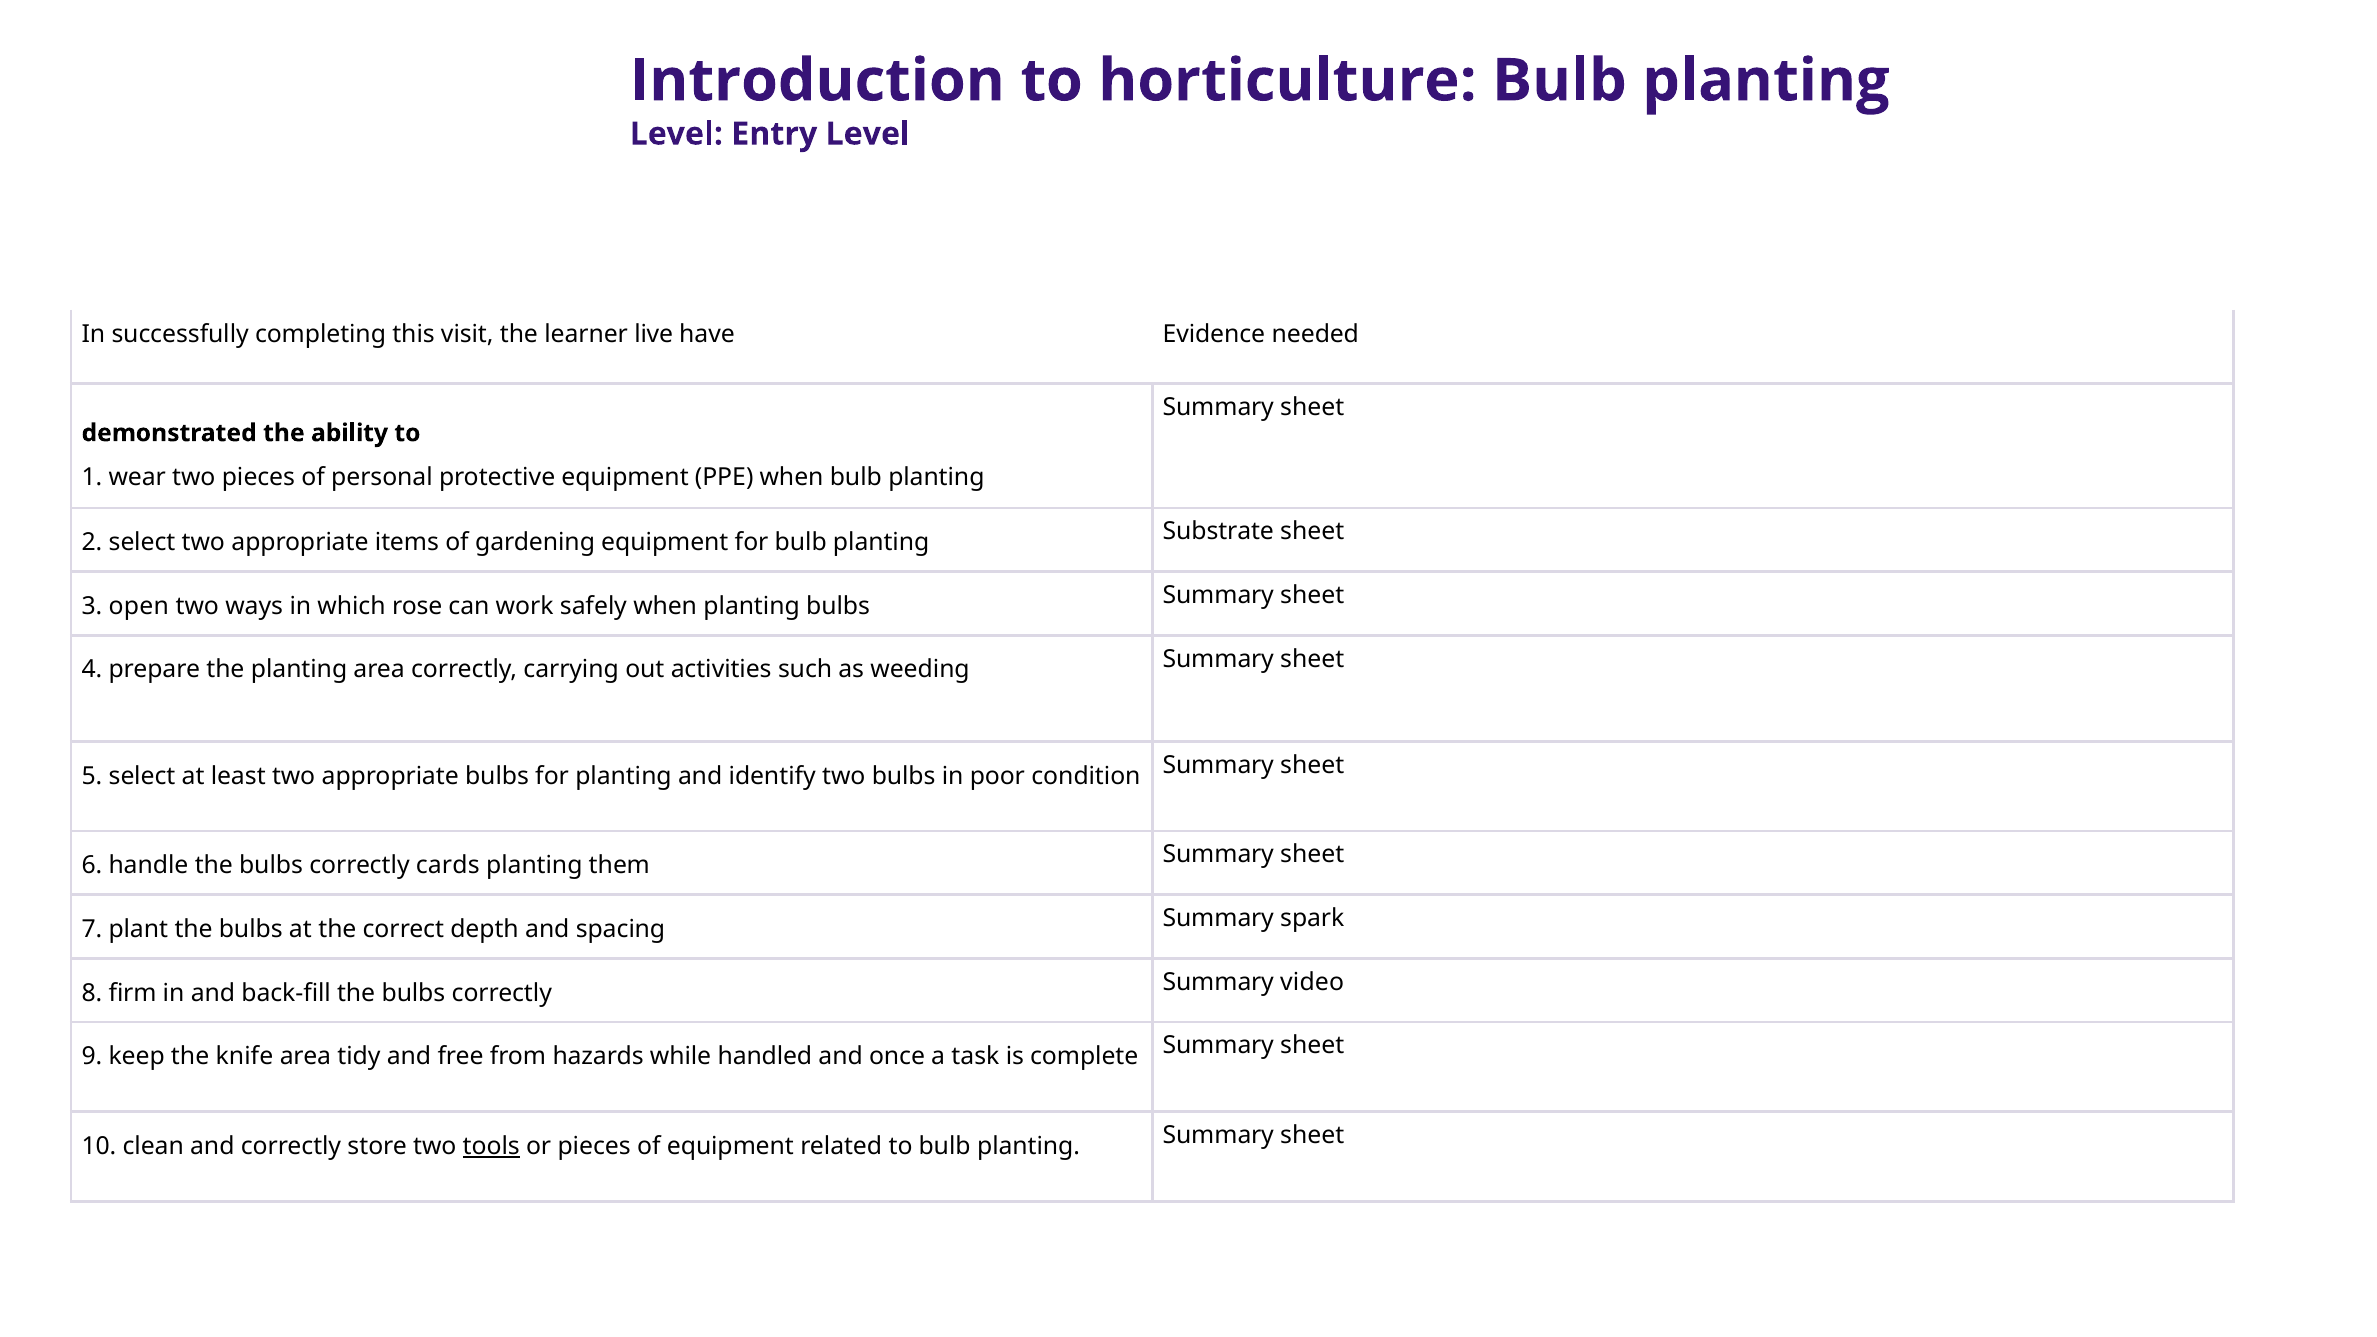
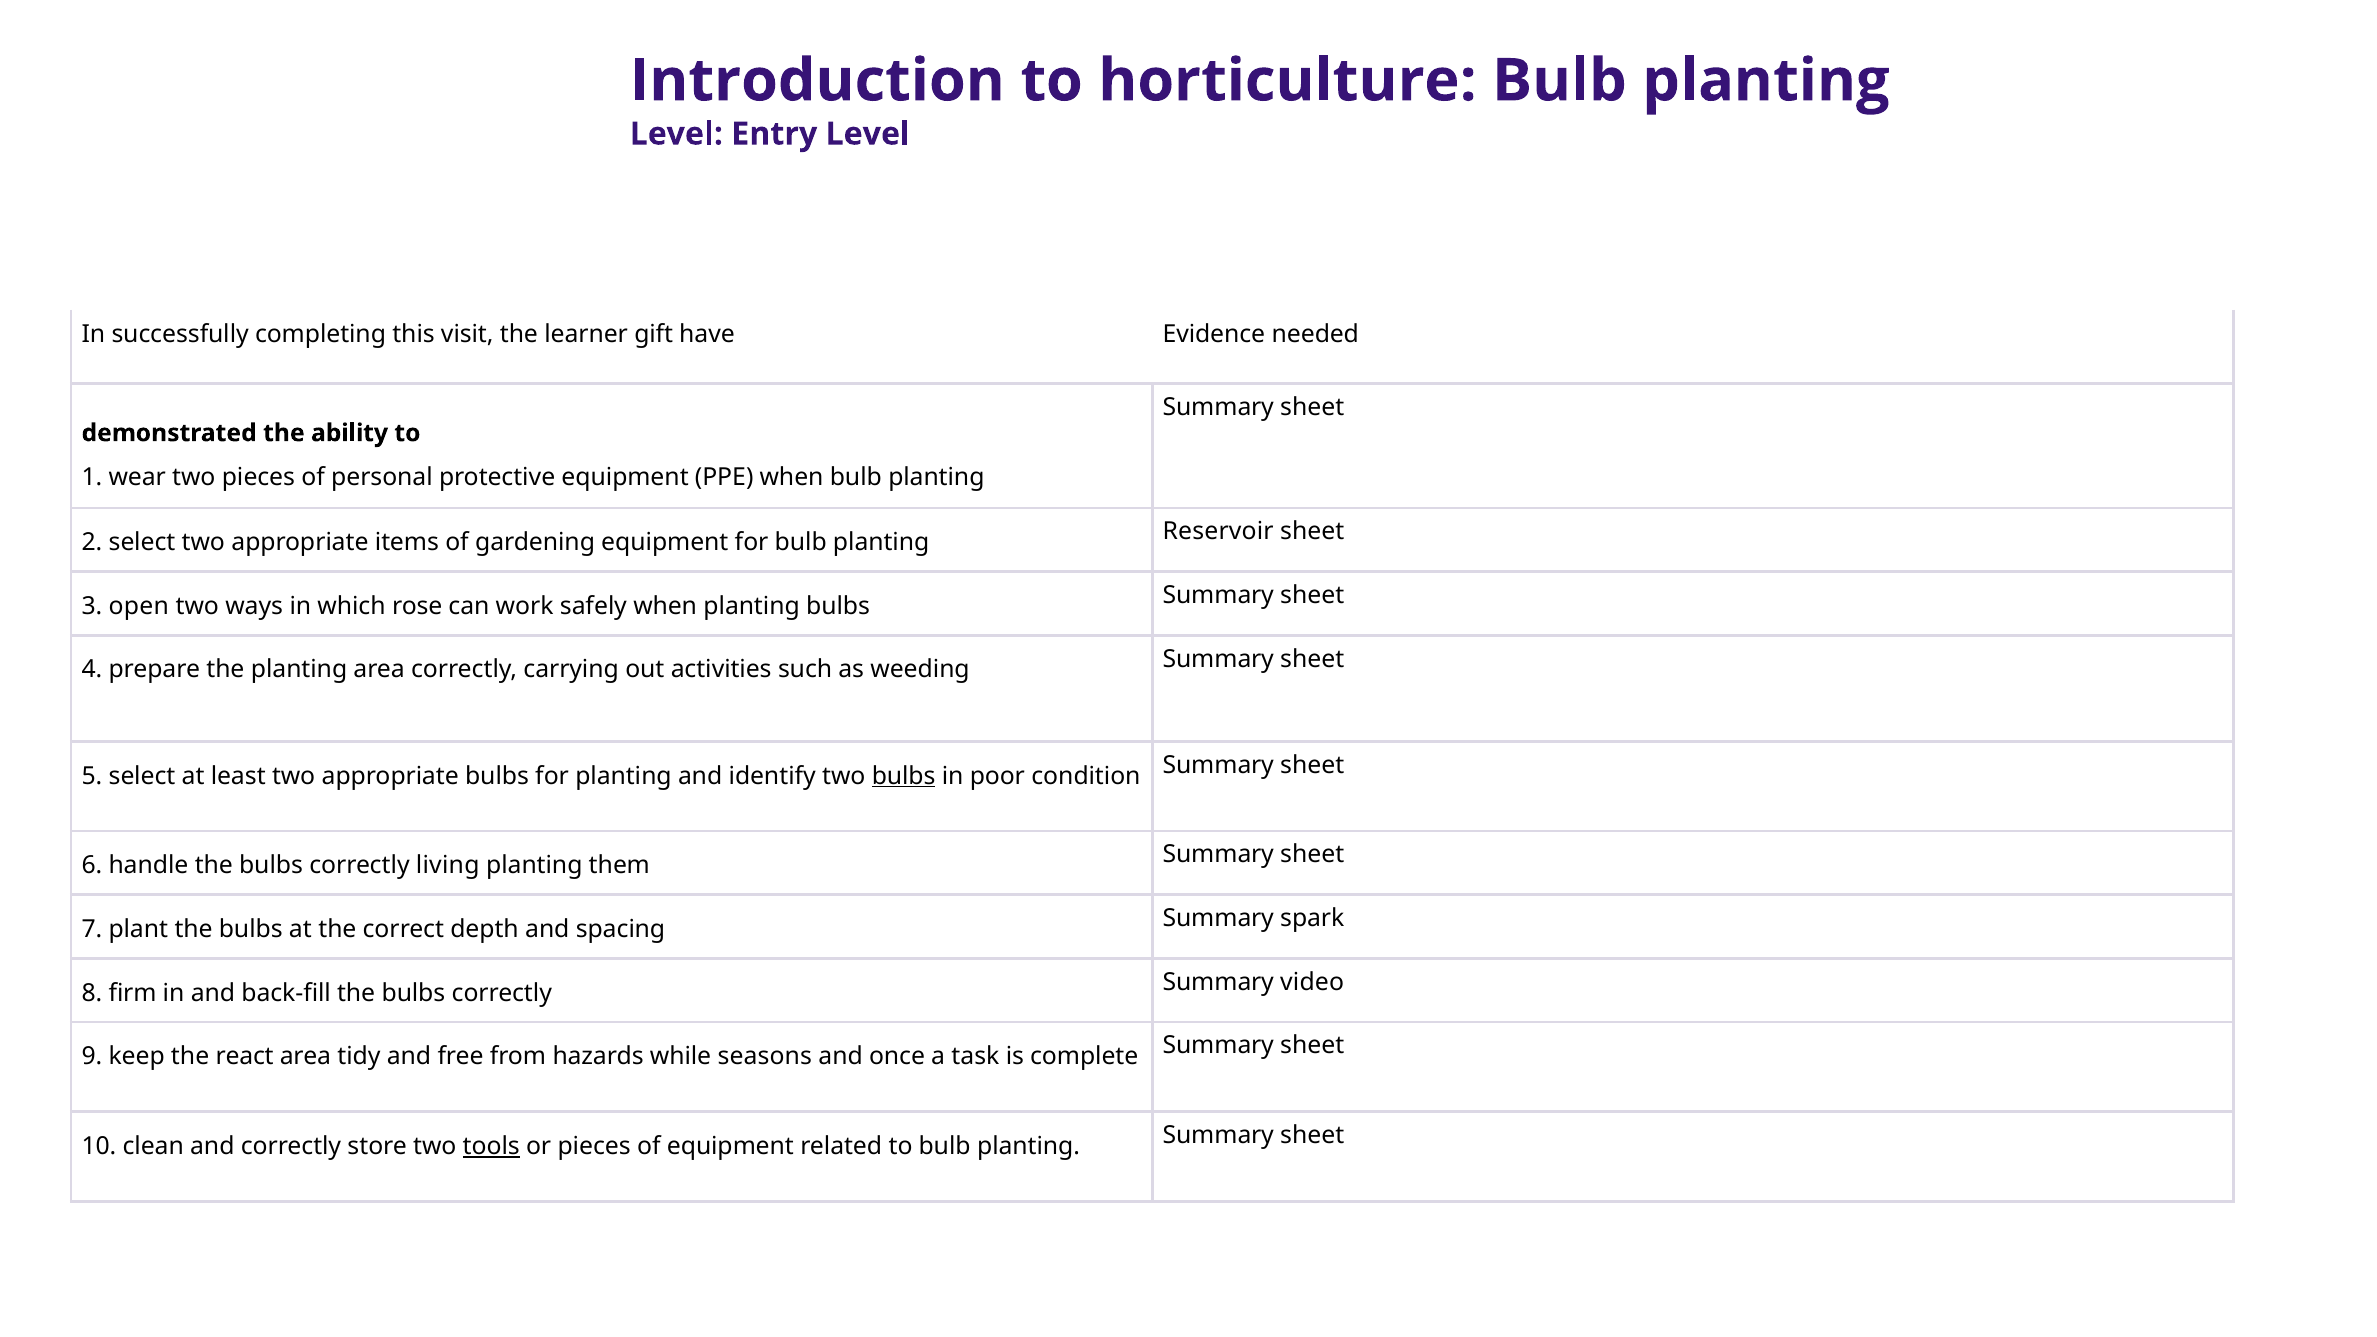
live: live -> gift (654, 334)
Substrate: Substrate -> Reservoir (1218, 532)
bulbs underline: none -> present (904, 776)
cards: cards -> living (448, 866)
knife: knife -> react (245, 1057)
handled: handled -> seasons (765, 1057)
